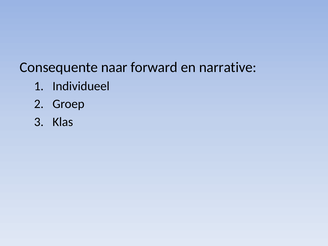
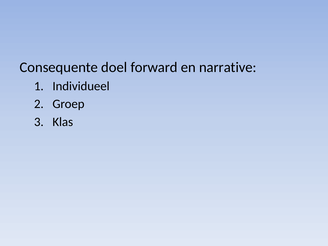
naar: naar -> doel (114, 67)
